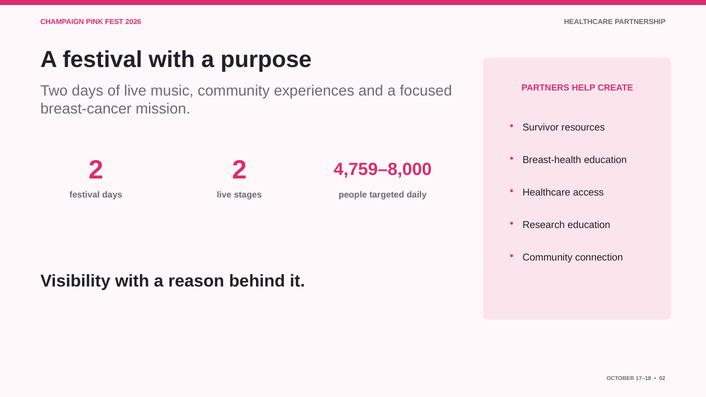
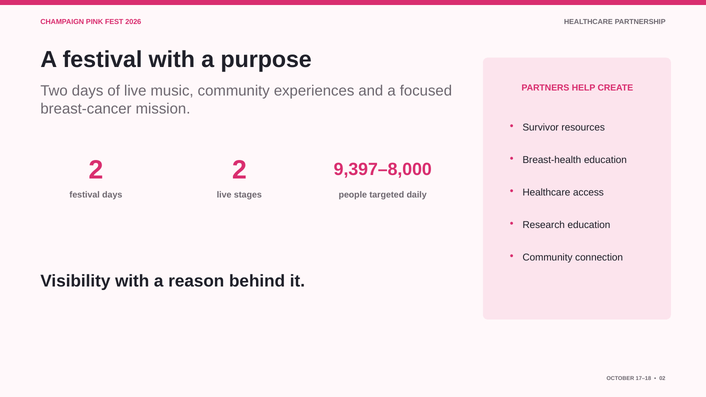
4,759–8,000: 4,759–8,000 -> 9,397–8,000 (383, 169)
